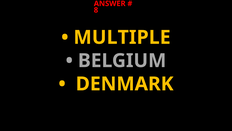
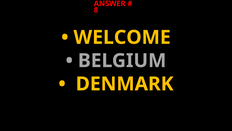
MULTIPLE: MULTIPLE -> WELCOME (122, 37)
